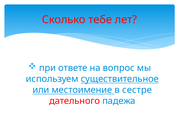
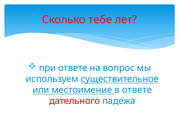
в сестре: сестре -> ответе (137, 90)
